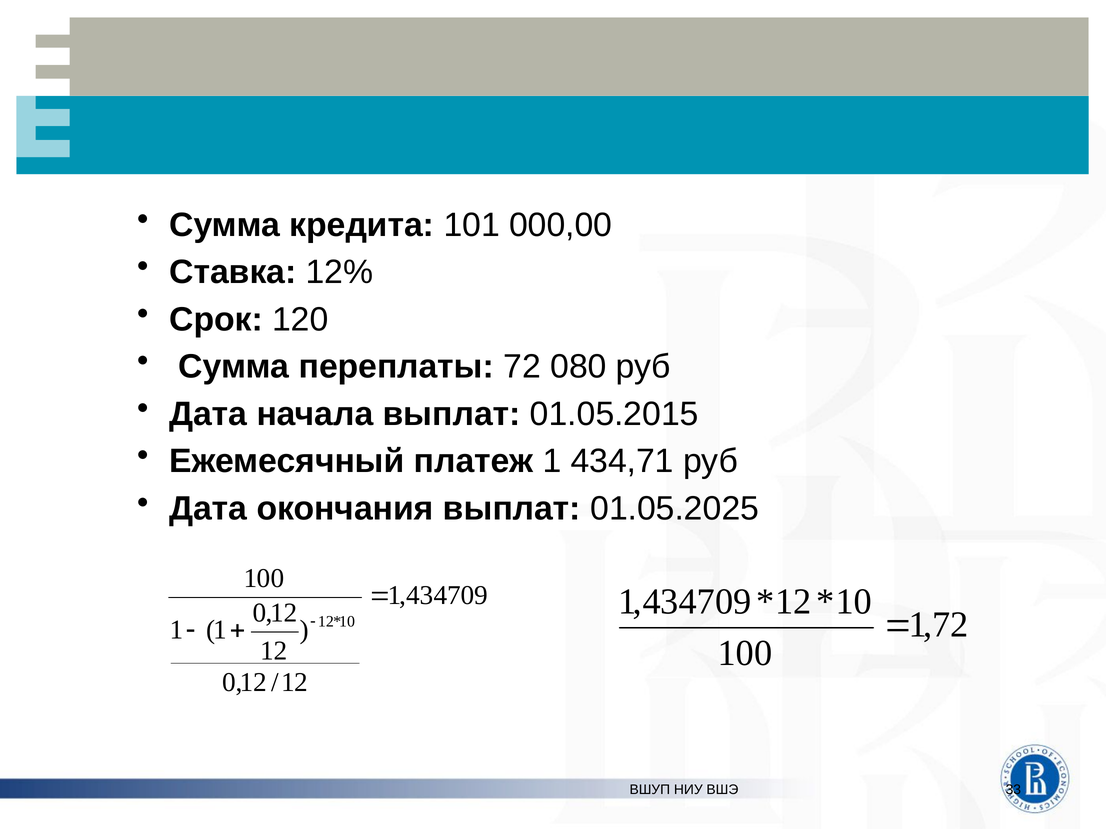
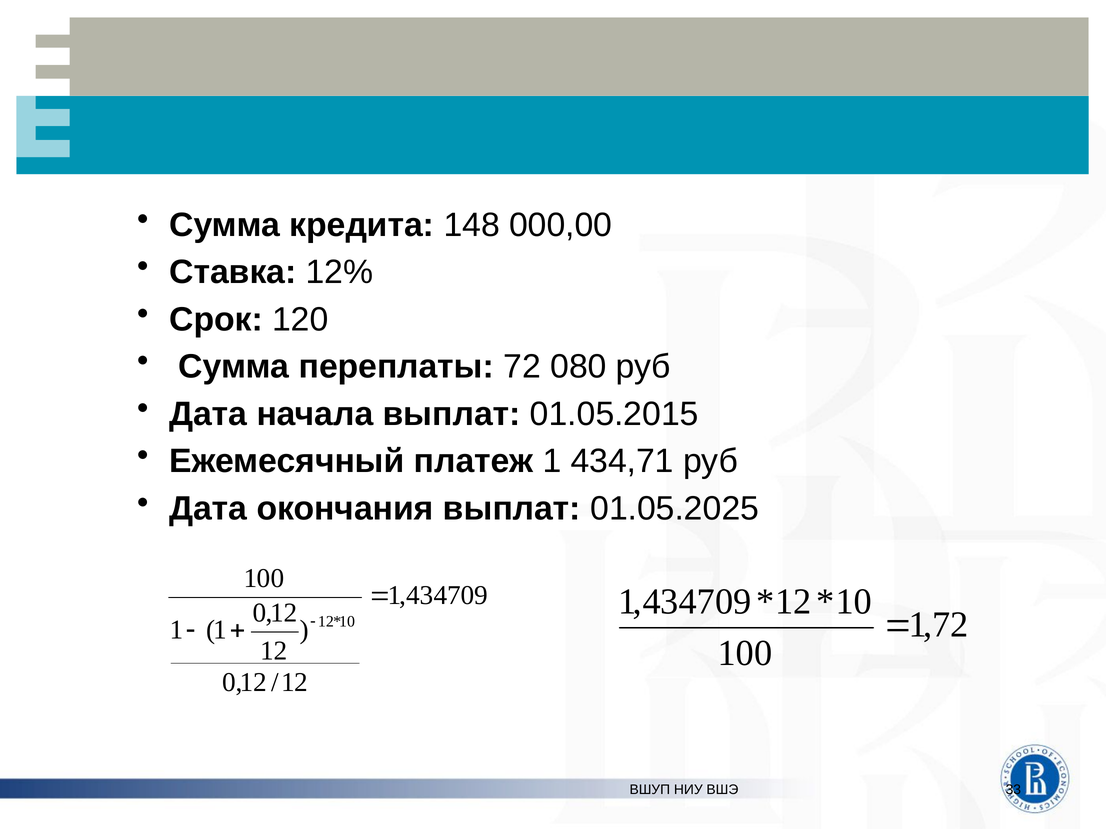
101: 101 -> 148 (472, 225)
